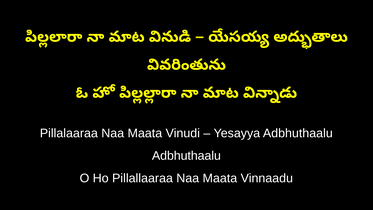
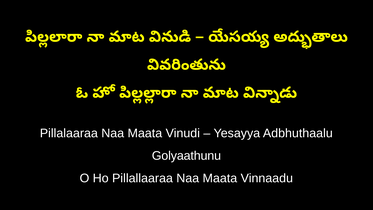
Adbhuthaalu: Adbhuthaalu -> Golyaathunu (186, 156)
